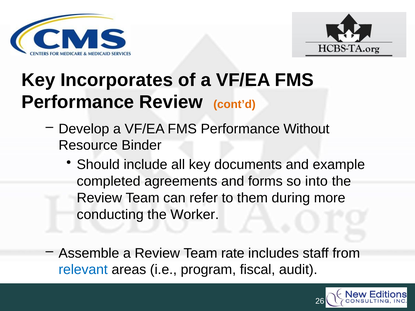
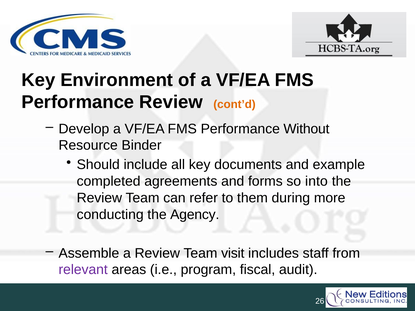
Incorporates: Incorporates -> Environment (117, 80)
Worker: Worker -> Agency (195, 215)
rate: rate -> visit (233, 253)
relevant colour: blue -> purple (83, 270)
